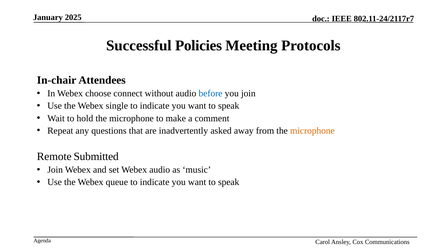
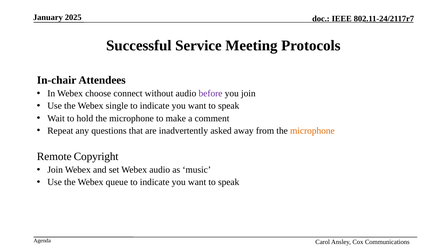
Policies: Policies -> Service (198, 46)
before colour: blue -> purple (211, 94)
Submitted: Submitted -> Copyright (96, 157)
